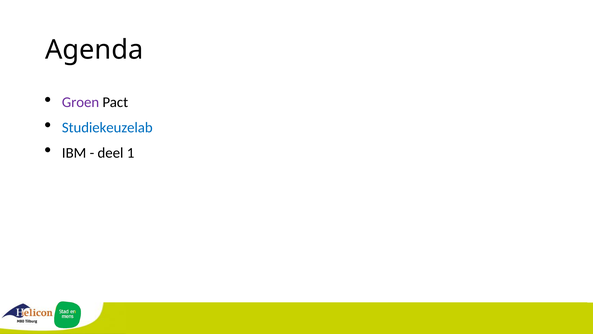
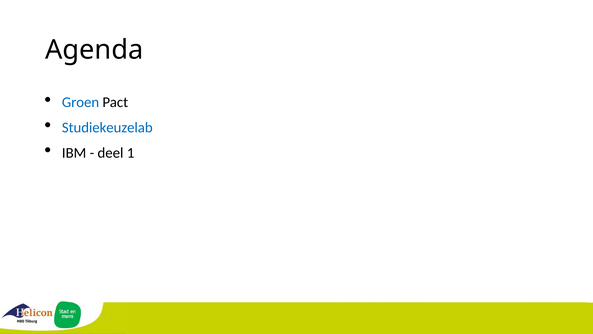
Groen colour: purple -> blue (81, 102)
